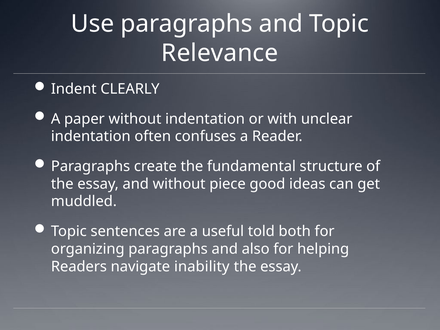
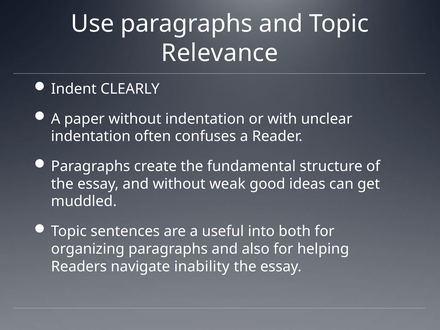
piece: piece -> weak (227, 184)
told: told -> into (261, 231)
